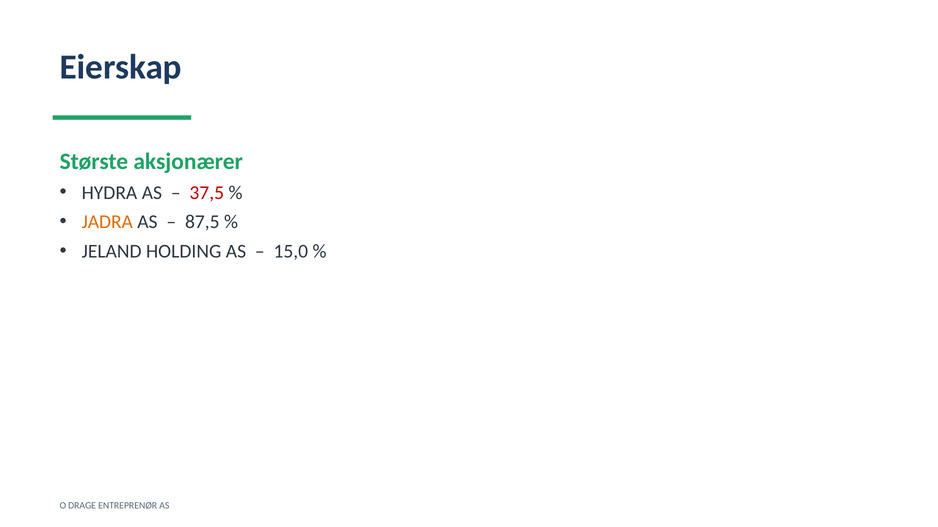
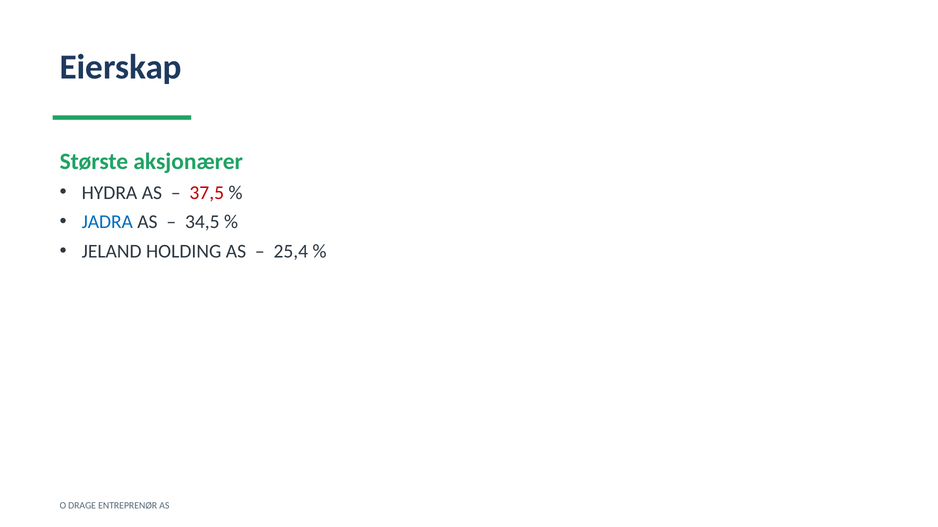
JADRA colour: orange -> blue (107, 222)
87,5: 87,5 -> 34,5 (202, 222)
15,0: 15,0 -> 25,4 (291, 252)
